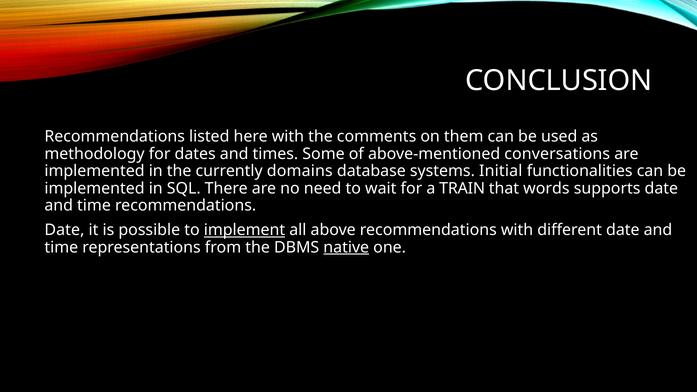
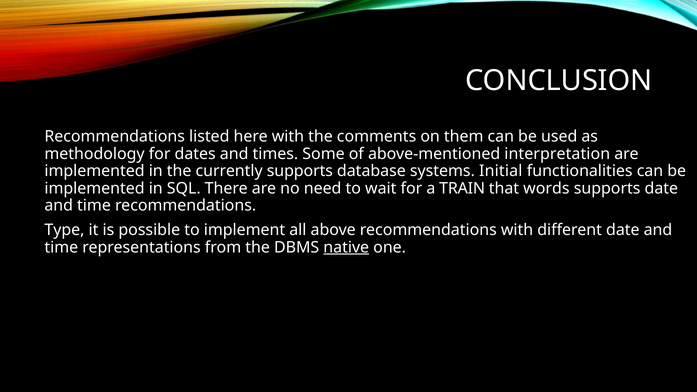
conversations: conversations -> interpretation (557, 154)
currently domains: domains -> supports (300, 171)
Date: Date -> Type (64, 230)
implement underline: present -> none (244, 230)
